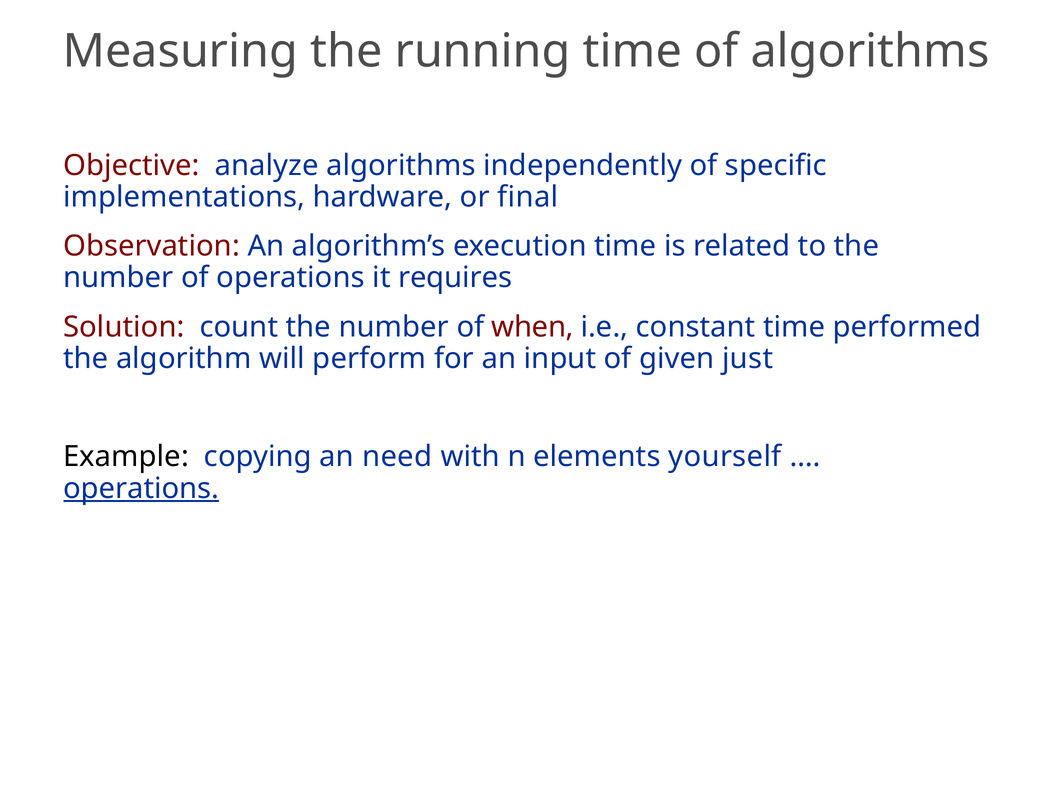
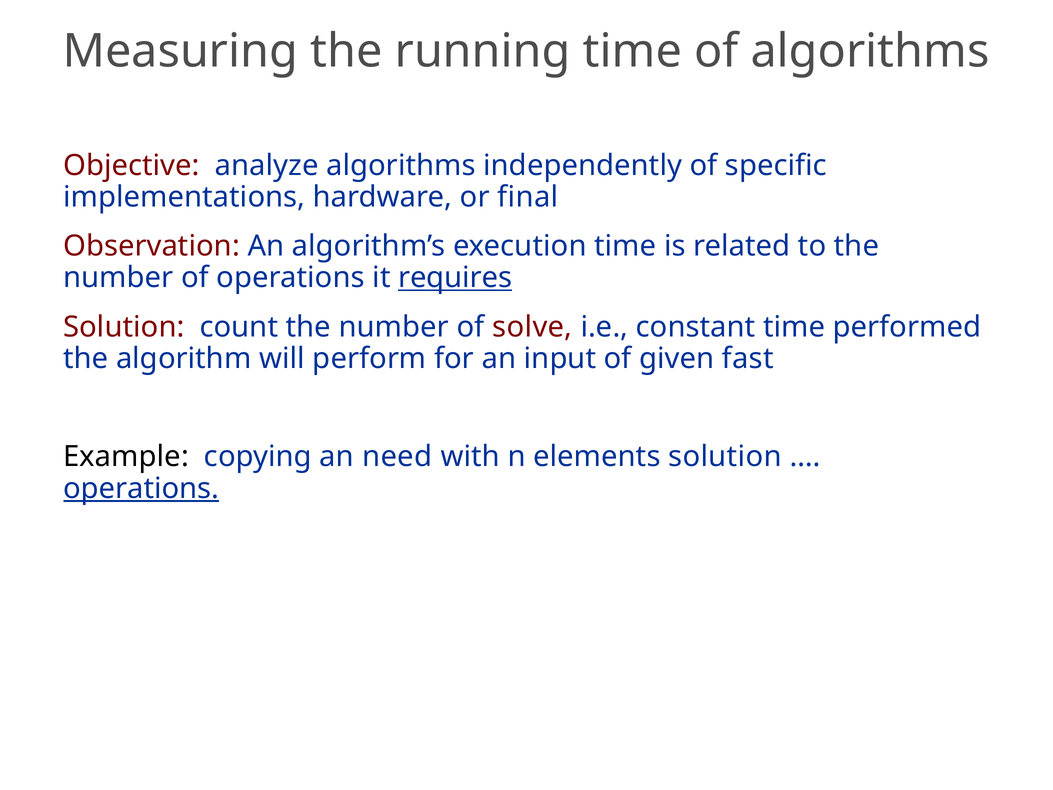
requires underline: none -> present (455, 278)
when: when -> solve (532, 327)
just: just -> fast (748, 358)
elements yourself: yourself -> solution (725, 457)
